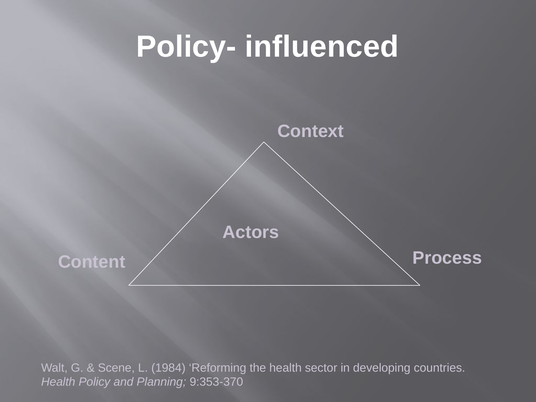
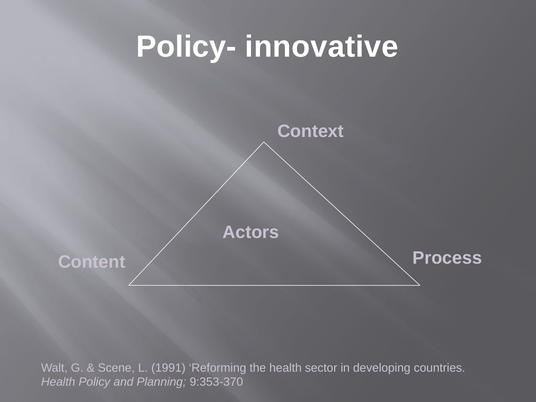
influenced: influenced -> innovative (322, 47)
1984: 1984 -> 1991 (168, 368)
